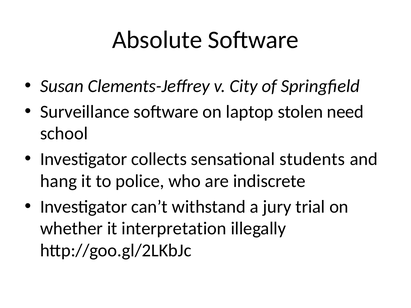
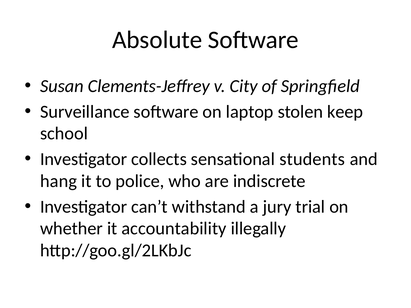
need: need -> keep (345, 112)
interpretation: interpretation -> accountability (174, 229)
